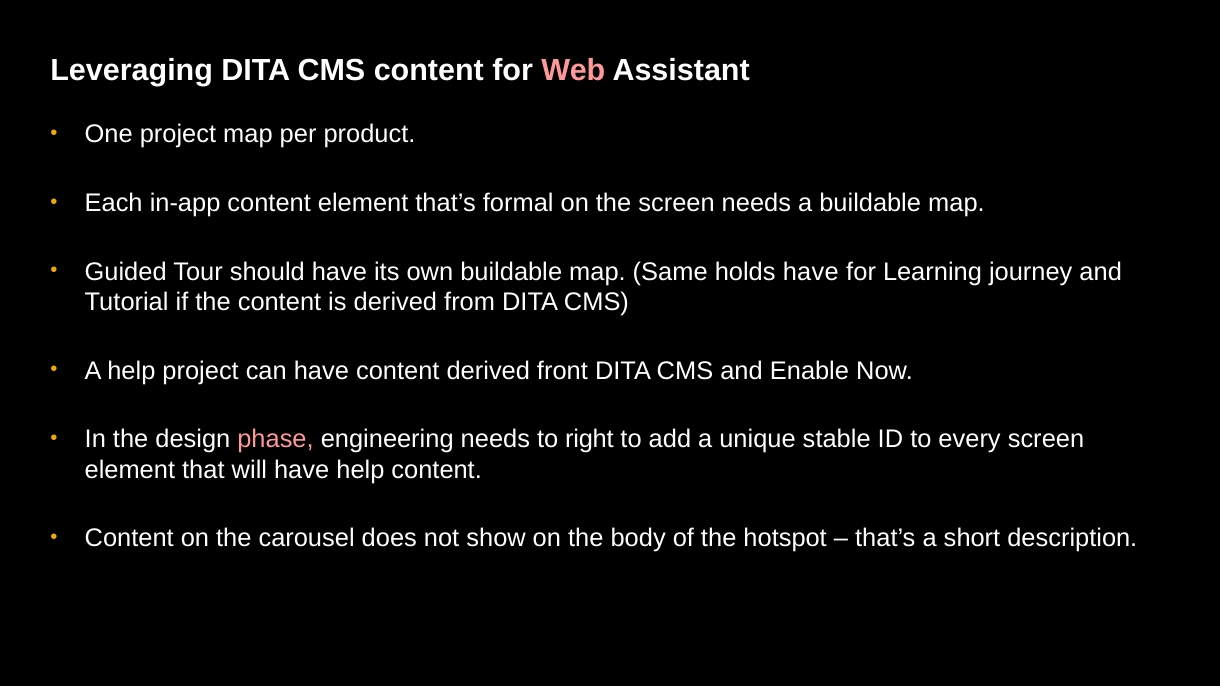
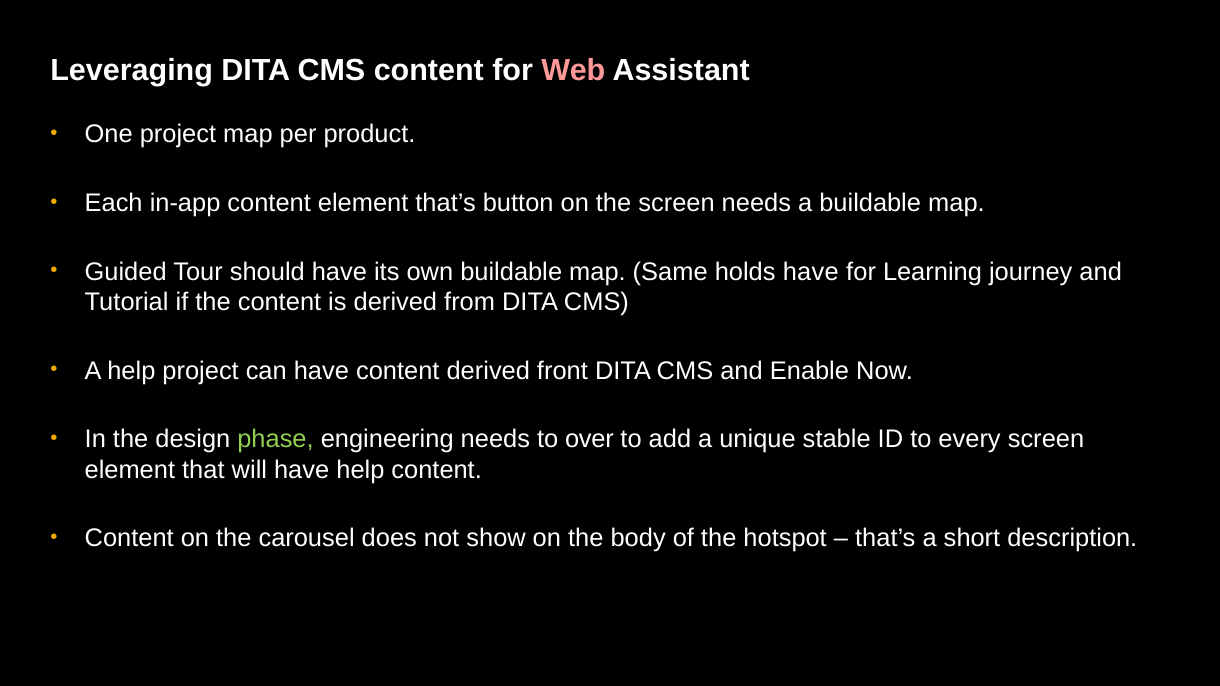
formal: formal -> button (518, 203)
phase colour: pink -> light green (276, 439)
right: right -> over (589, 439)
